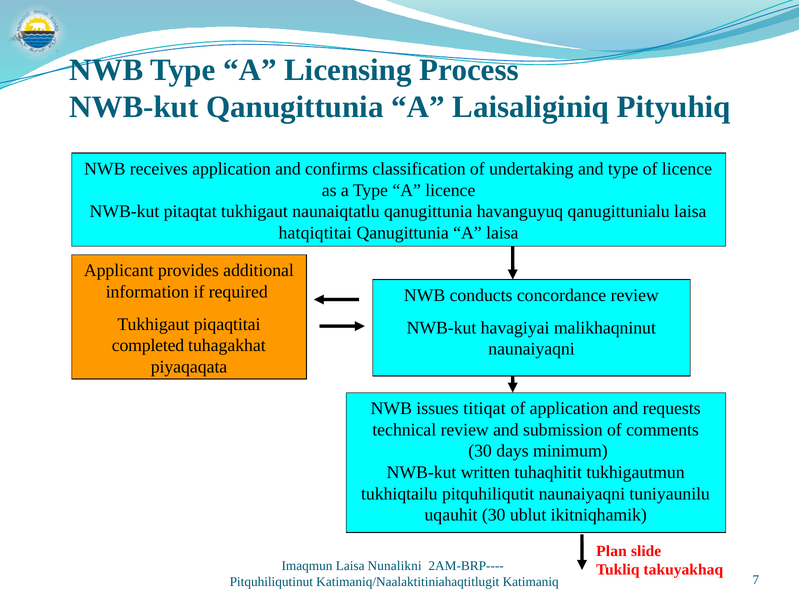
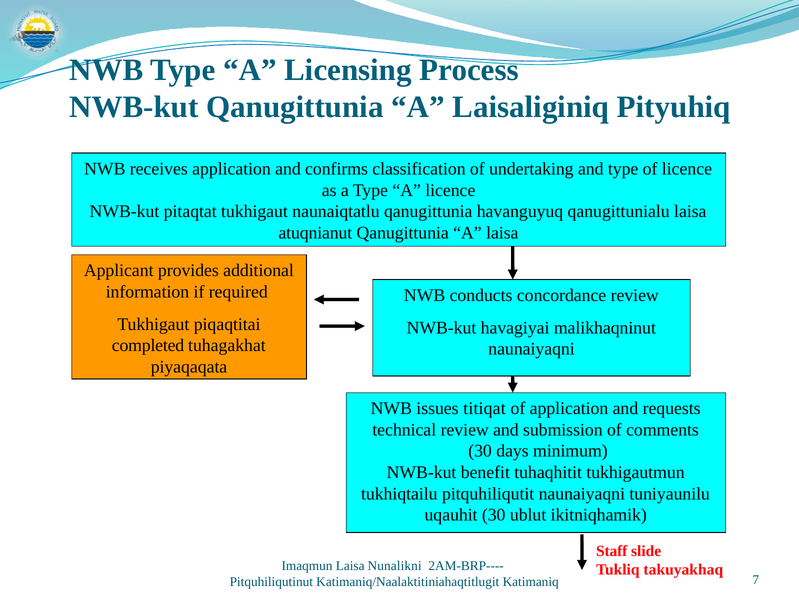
hatqiqtitai: hatqiqtitai -> atuqnianut (315, 233)
written: written -> benefit (485, 473)
Plan: Plan -> Staff (612, 551)
